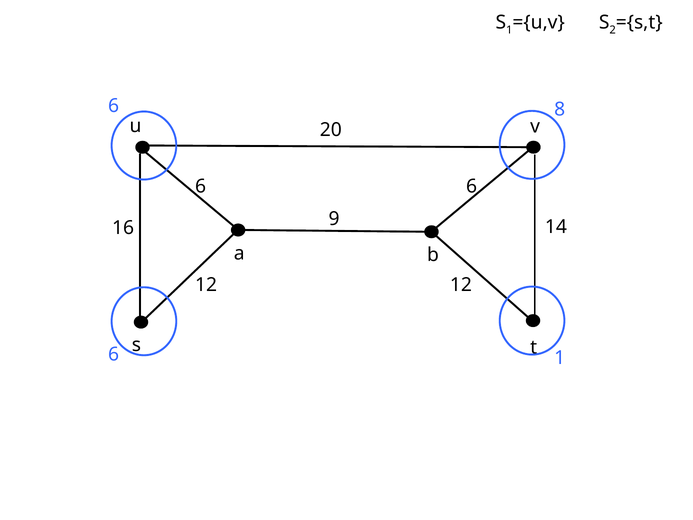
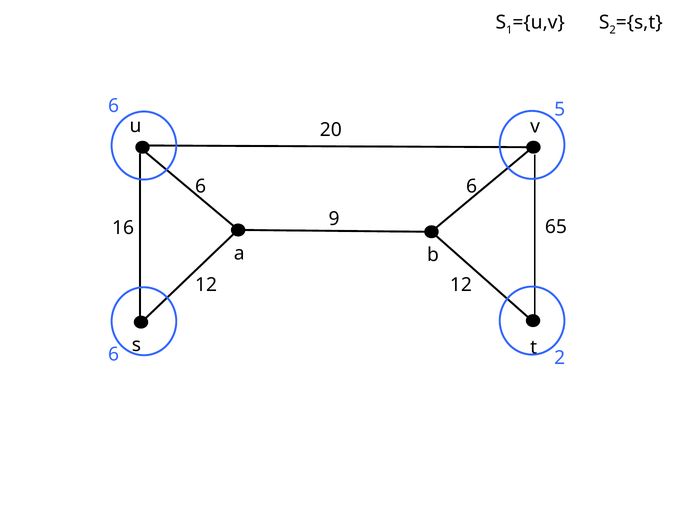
8: 8 -> 5 (560, 109)
14: 14 -> 65 (556, 227)
6 1: 1 -> 2 (560, 358)
